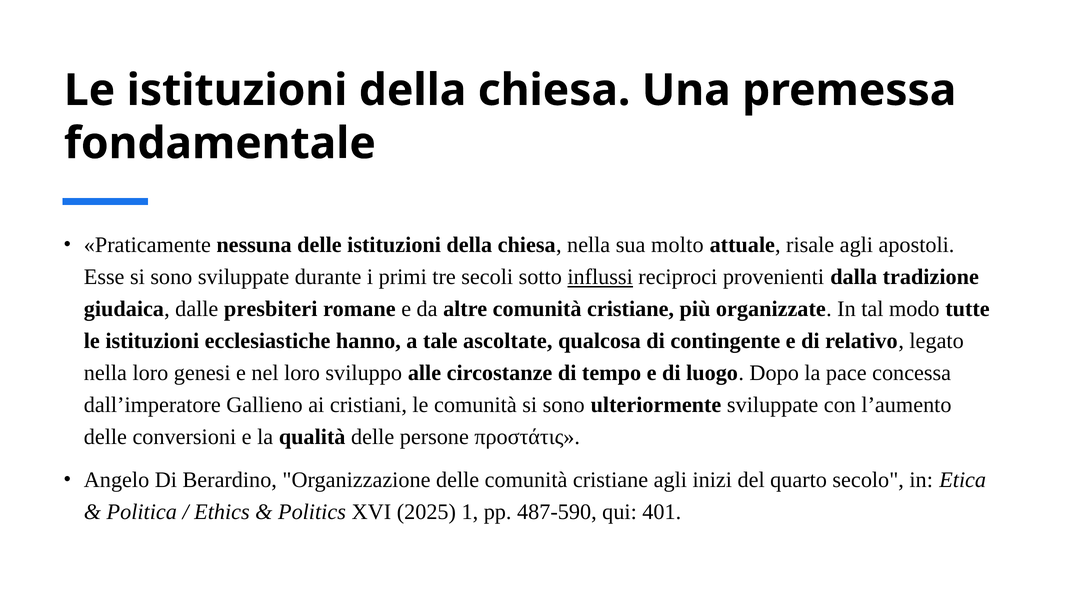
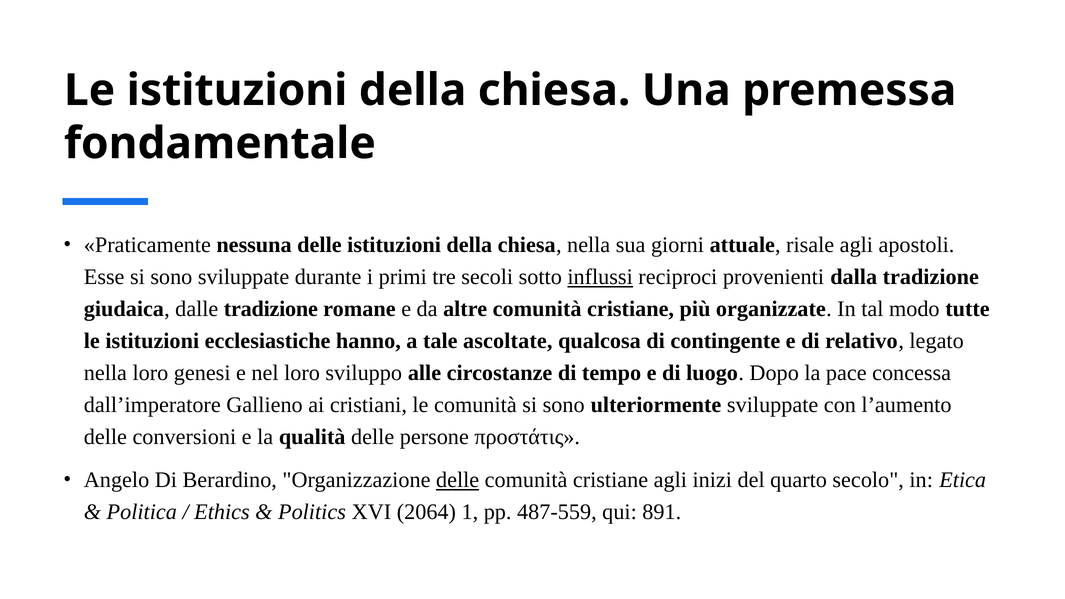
molto: molto -> giorni (677, 245)
dalle presbiteri: presbiteri -> tradizione (271, 309)
delle underline: none -> present (458, 480)
2025: 2025 -> 2064 (426, 512)
487-590: 487-590 -> 487-559 (557, 512)
401: 401 -> 891 (662, 512)
